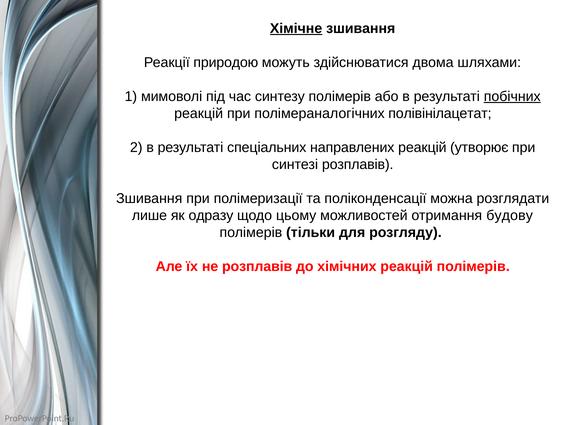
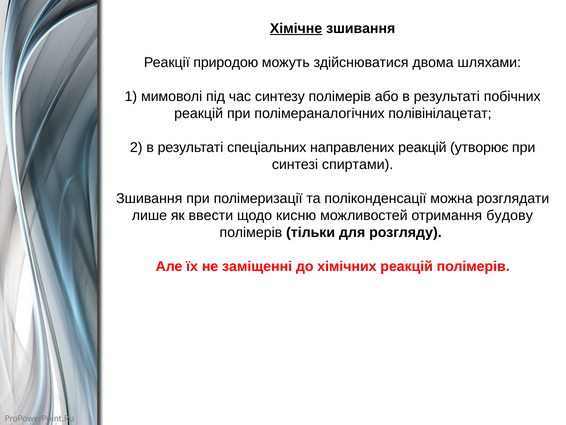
побічних underline: present -> none (512, 96)
синтезі розплавів: розплавів -> спиртами (358, 164)
одразу: одразу -> ввести (211, 215)
цьому: цьому -> кисню (296, 215)
не розплавів: розплавів -> заміщенні (257, 266)
